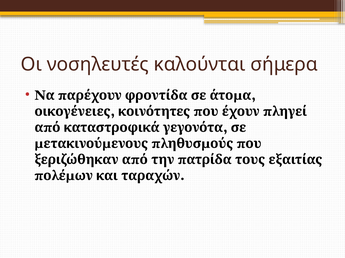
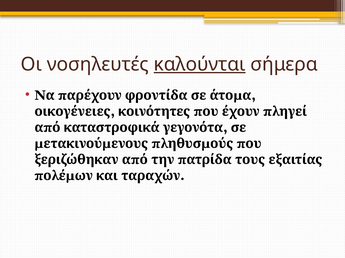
καλούνται underline: none -> present (200, 65)
